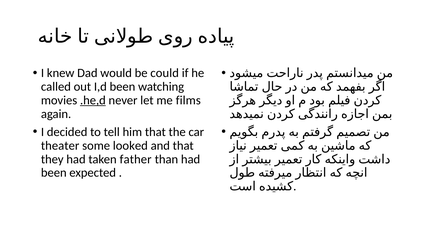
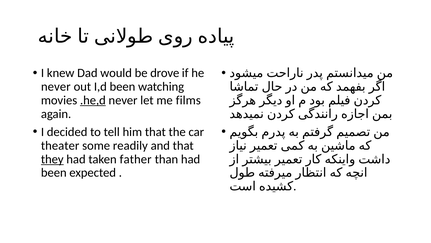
could: could -> drove (165, 73)
called: called -> never (56, 86)
looked: looked -> readily (130, 145)
they underline: none -> present (52, 159)
